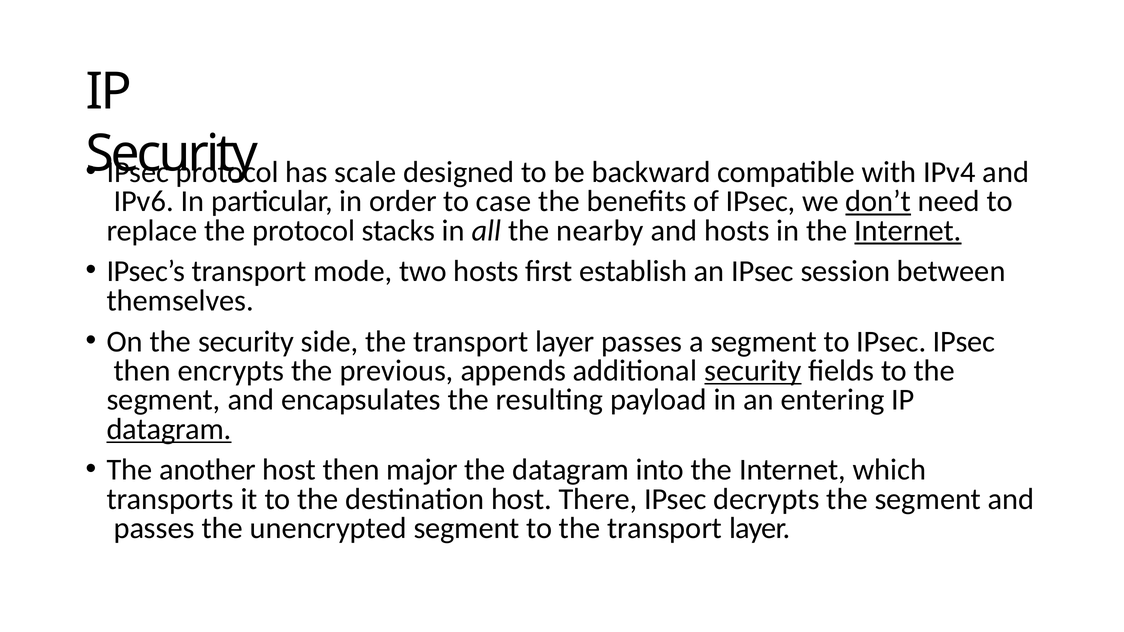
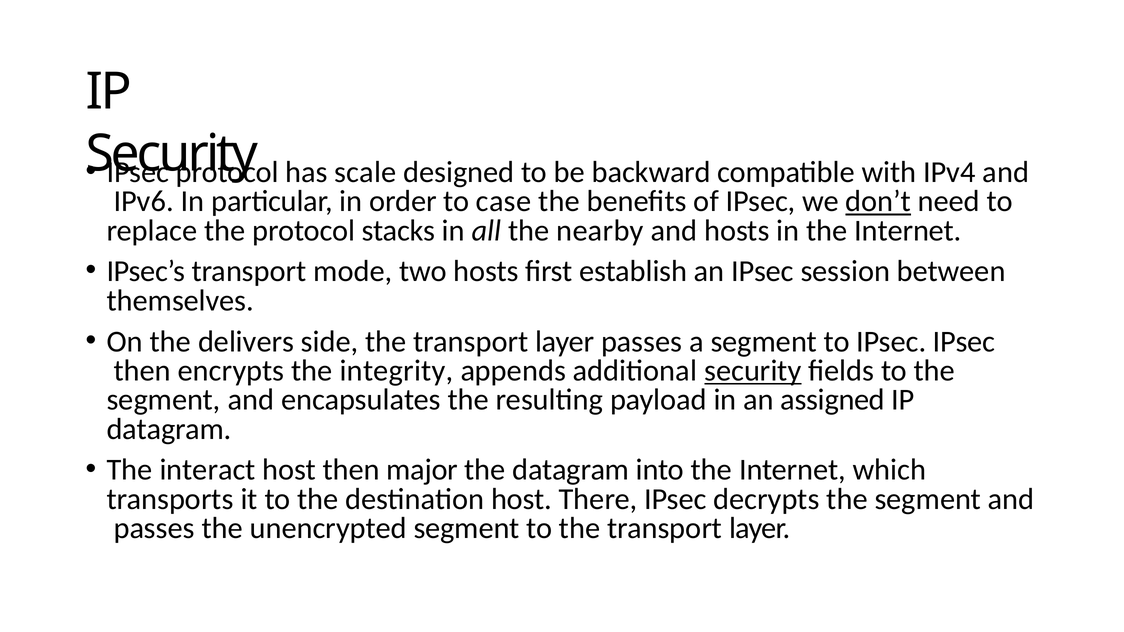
Internet underline: present -> none (908, 231)
the security: security -> delivers (246, 342)
previous: previous -> integrity (396, 371)
entering: entering -> assigned (833, 400)
datagram underline: present -> none (169, 429)
another: another -> interact (208, 470)
